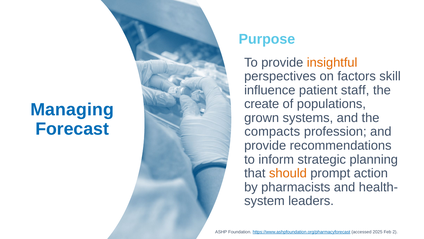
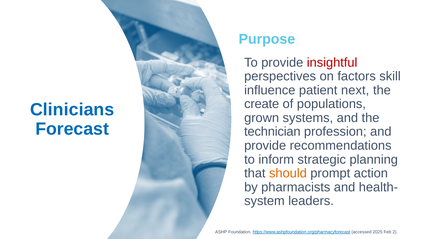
insightful colour: orange -> red (332, 62)
staff: staff -> next (355, 90)
Managing: Managing -> Clinicians (72, 110)
compacts: compacts -> technician (272, 131)
